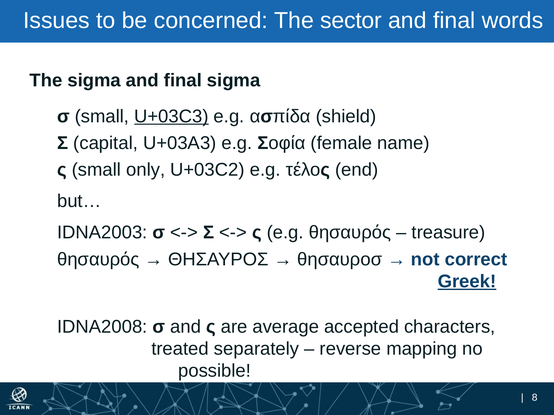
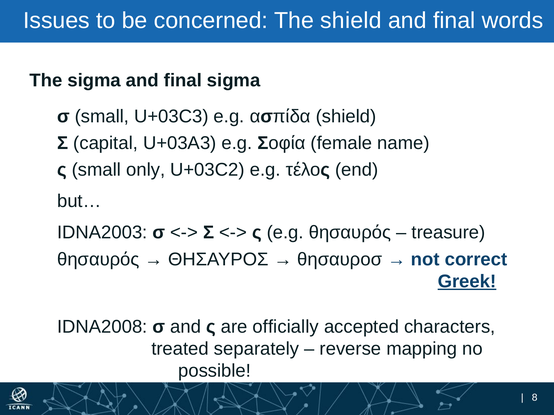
The sector: sector -> shield (351, 21)
U+03C3 underline: present -> none (171, 116)
average: average -> officially (286, 327)
